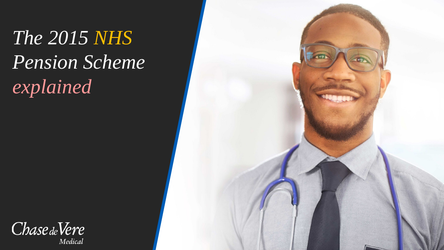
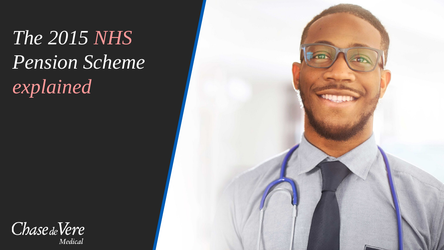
NHS colour: yellow -> pink (113, 38)
